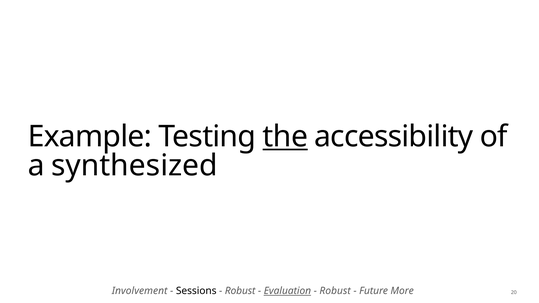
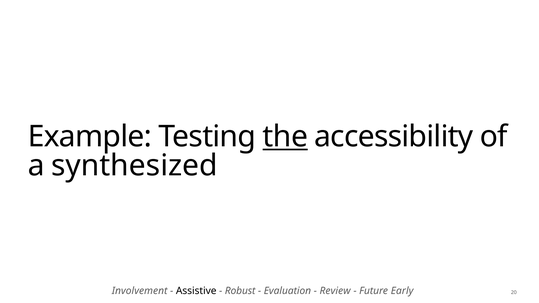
Sessions: Sessions -> Assistive (196, 291)
Evaluation underline: present -> none (287, 291)
Robust: Robust -> Review (335, 291)
More: More -> Early (402, 291)
